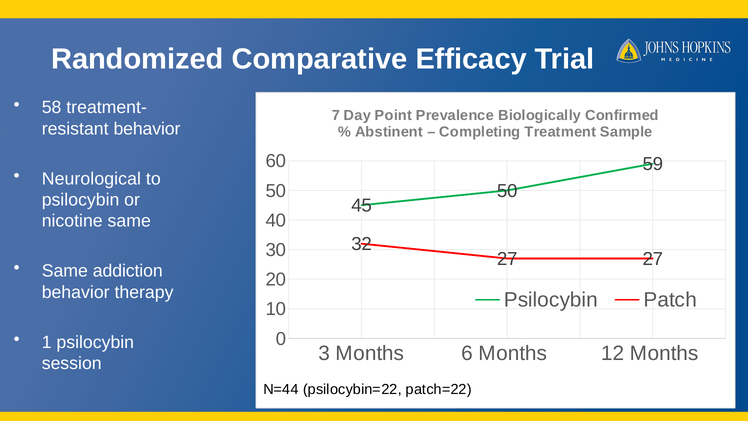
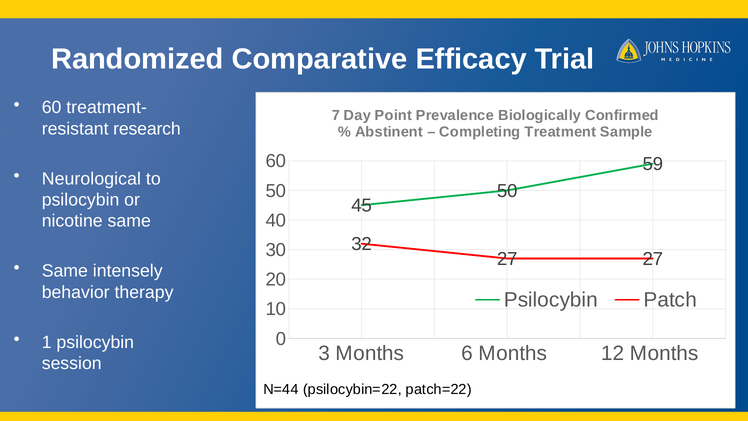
58: 58 -> 60 (52, 108)
behavior: behavior -> research (147, 129)
addiction: addiction -> intensely (128, 271)
